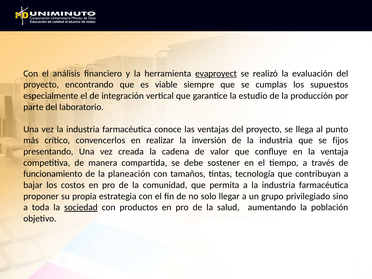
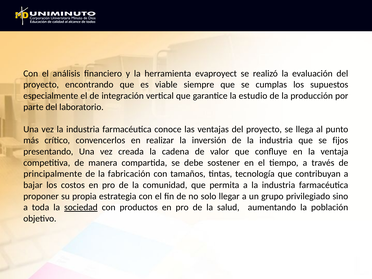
evaproyect underline: present -> none (216, 73)
funcionamiento: funcionamiento -> principalmente (53, 174)
planeación: planeación -> fabricación (129, 174)
